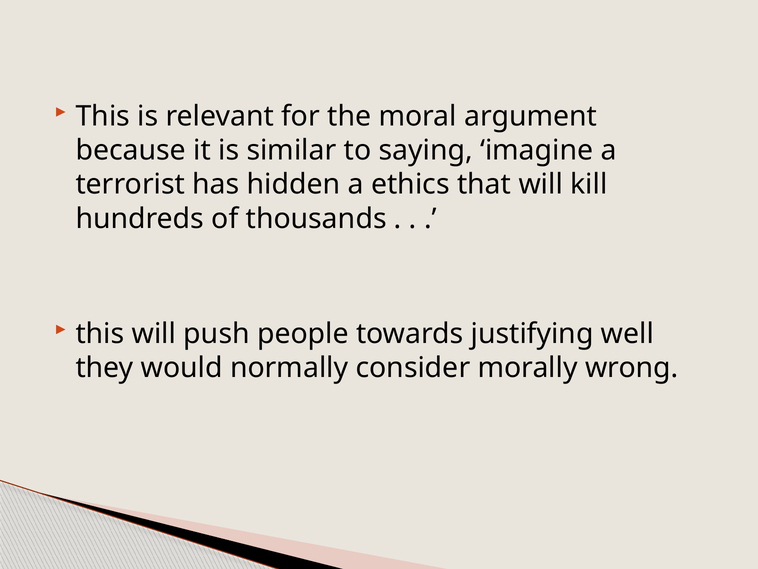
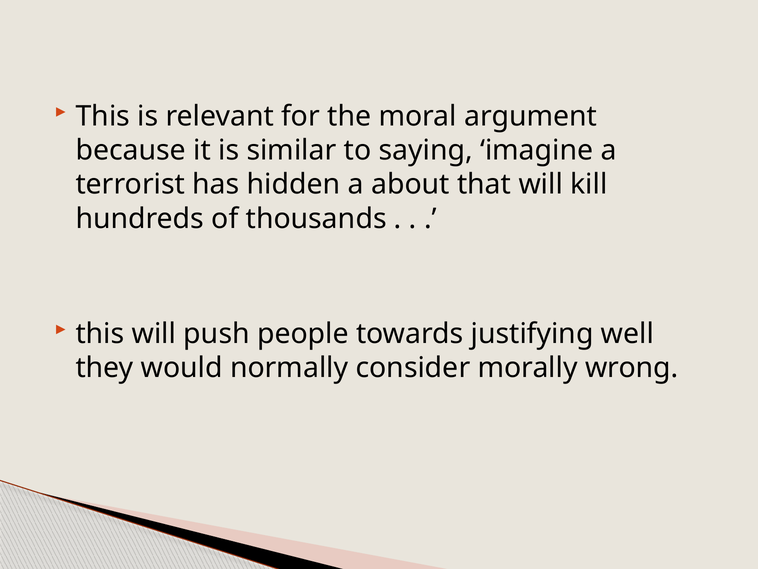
ethics: ethics -> about (410, 184)
